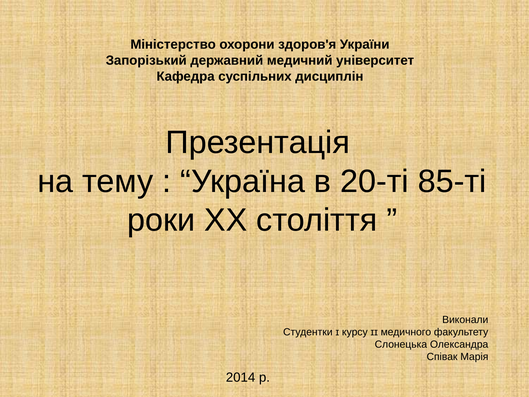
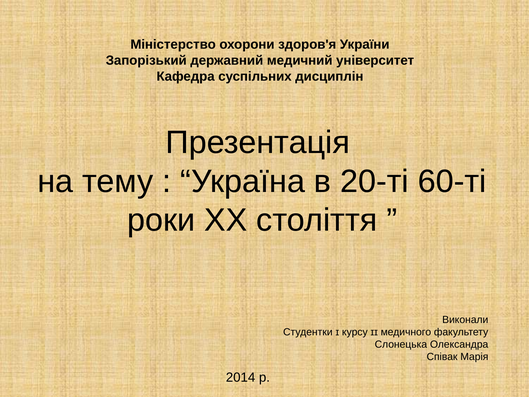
85-ті: 85-ті -> 60-ті (452, 181)
